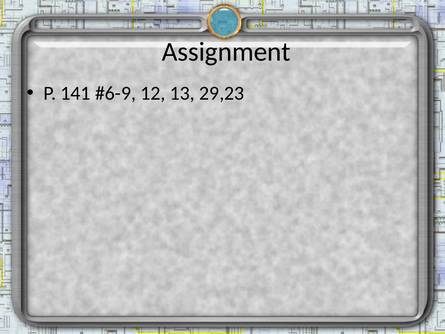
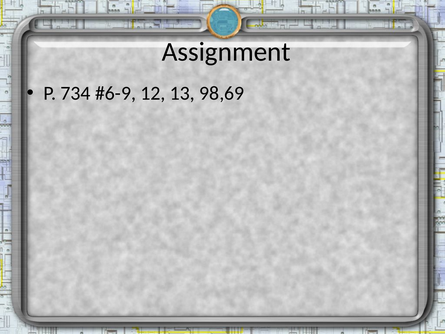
141: 141 -> 734 (76, 93)
29,23: 29,23 -> 98,69 (222, 93)
